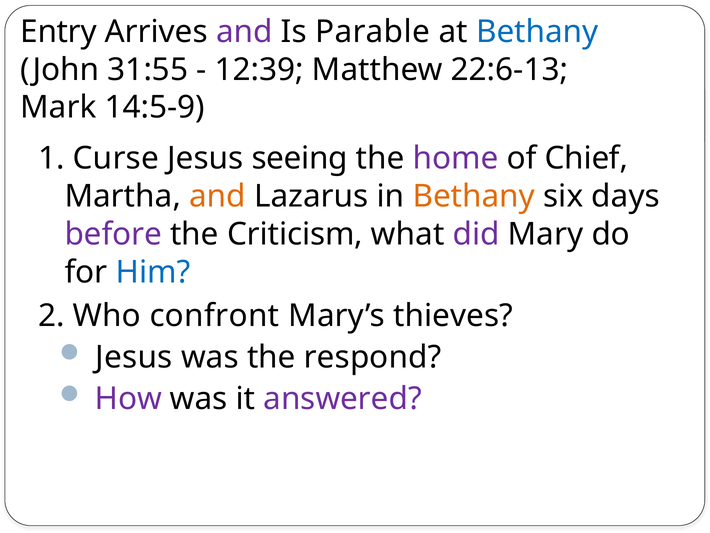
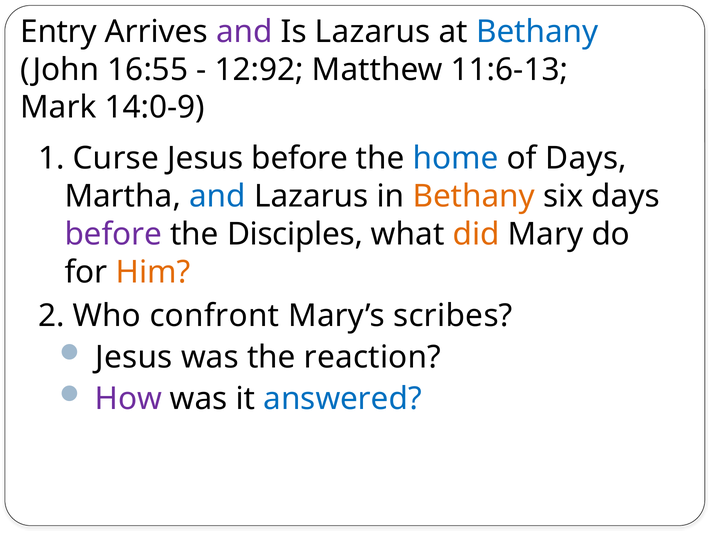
Is Parable: Parable -> Lazarus (373, 32)
31:55: 31:55 -> 16:55 (148, 70)
12:39: 12:39 -> 12:92 (259, 70)
22:6-13: 22:6-13 -> 11:6-13 (509, 70)
14:5-9: 14:5-9 -> 14:0-9 (155, 107)
Jesus seeing: seeing -> before (300, 158)
home colour: purple -> blue (456, 158)
of Chief: Chief -> Days (586, 158)
and colour: orange -> blue (218, 196)
Criticism: Criticism -> Disciples (295, 234)
did colour: purple -> orange (476, 234)
Him colour: blue -> orange (153, 272)
thieves: thieves -> scribes (453, 316)
respond: respond -> reaction (373, 357)
answered colour: purple -> blue (343, 399)
